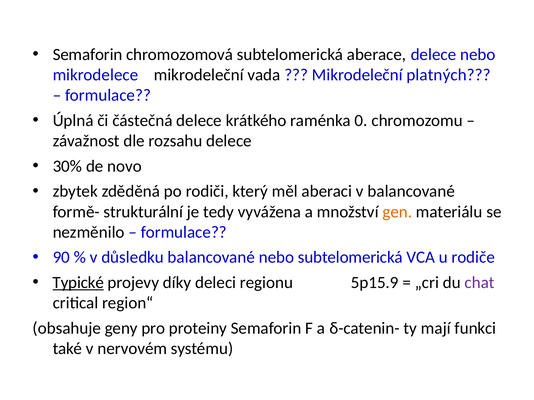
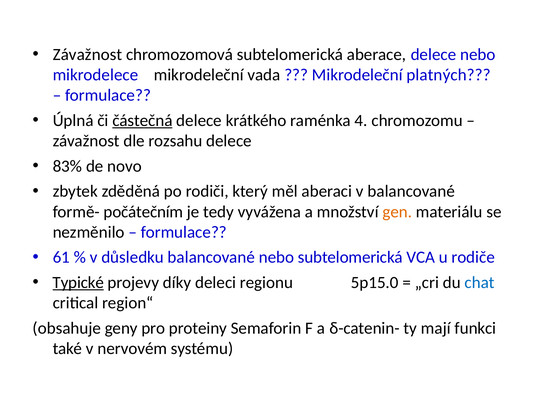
Semaforin: Semaforin -> Závažnost (87, 55)
částečná underline: none -> present (142, 121)
0: 0 -> 4 (361, 121)
30%: 30% -> 83% (67, 166)
strukturální: strukturální -> počátečním (143, 212)
90: 90 -> 61 (61, 258)
5p15.9: 5p15.9 -> 5p15.0 (375, 283)
chat colour: purple -> blue (480, 283)
